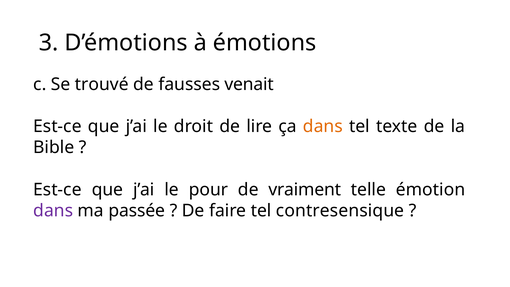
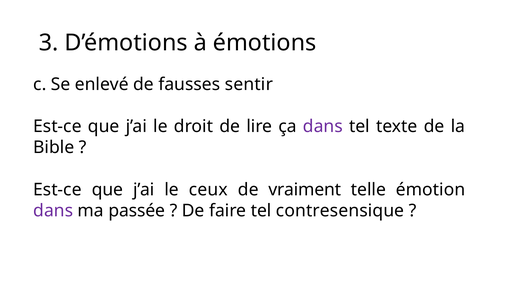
trouvé: trouvé -> enlevé (102, 84)
venait: venait -> sentir (249, 84)
dans colour: orange -> purple (323, 126)
pour: pour -> ceux (208, 190)
